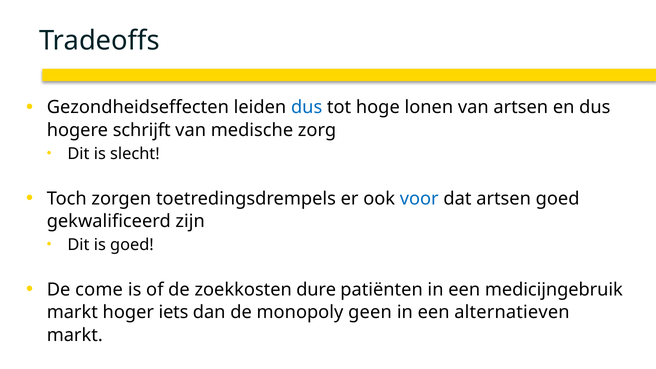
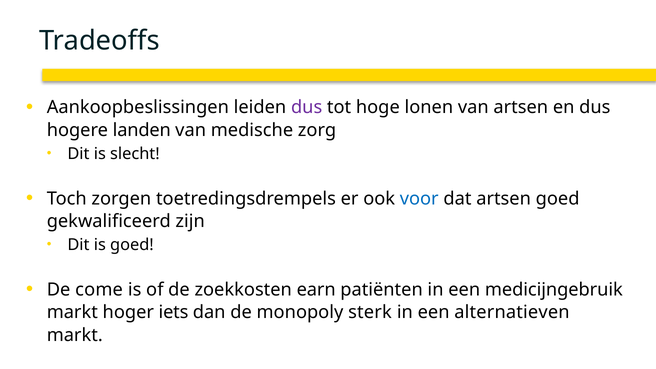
Gezondheidseffecten: Gezondheidseffecten -> Aankoopbeslissingen (138, 107)
dus colour: blue -> purple (307, 107)
schrijft: schrijft -> landen (142, 130)
dure: dure -> earn (316, 290)
geen: geen -> sterk (370, 312)
